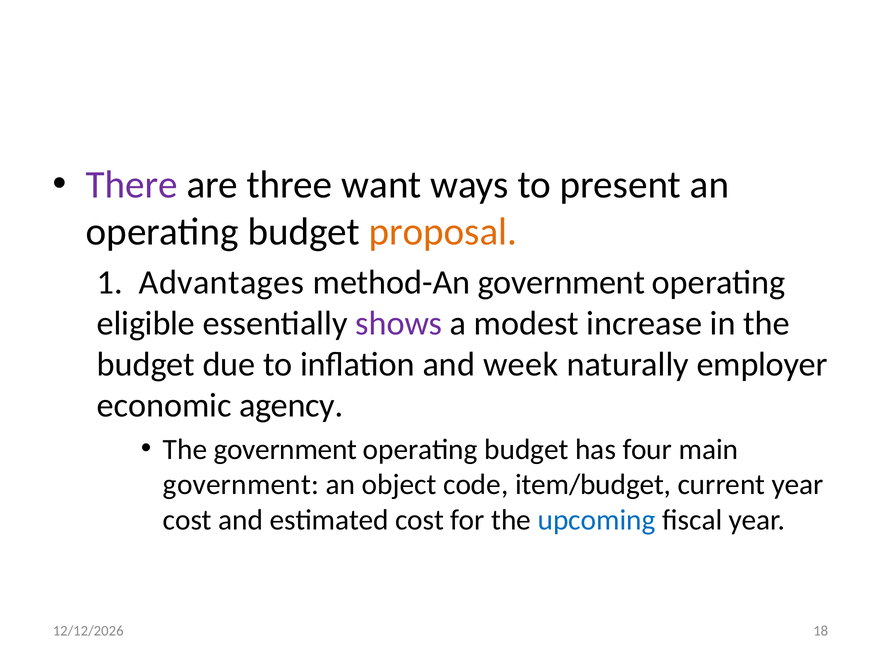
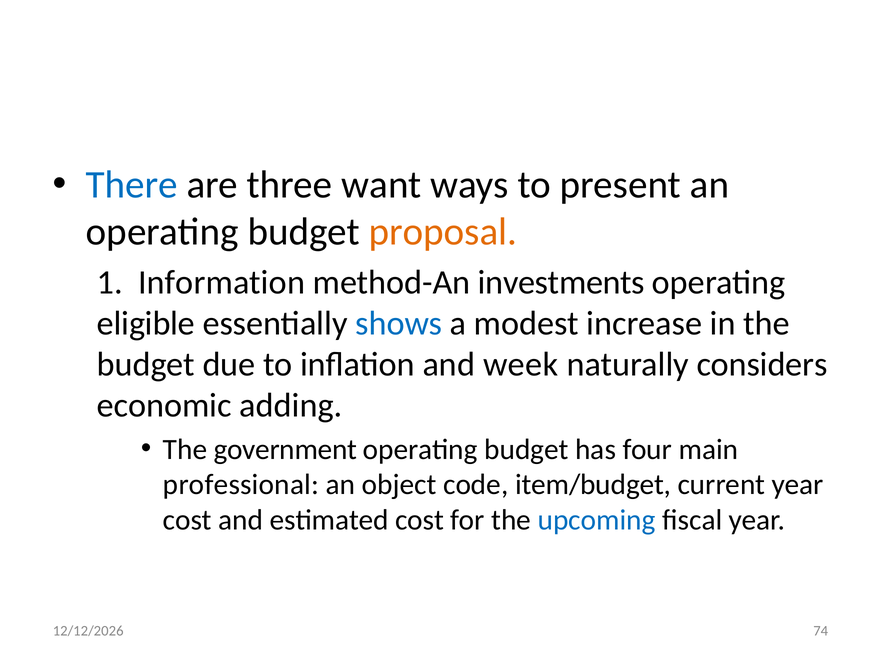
There colour: purple -> blue (132, 185)
Advantages: Advantages -> Information (222, 282)
method-An government: government -> investments (561, 282)
shows colour: purple -> blue (399, 323)
employer: employer -> considers (762, 364)
agency: agency -> adding (291, 406)
government: government -> professional (241, 484)
18: 18 -> 74 (821, 631)
